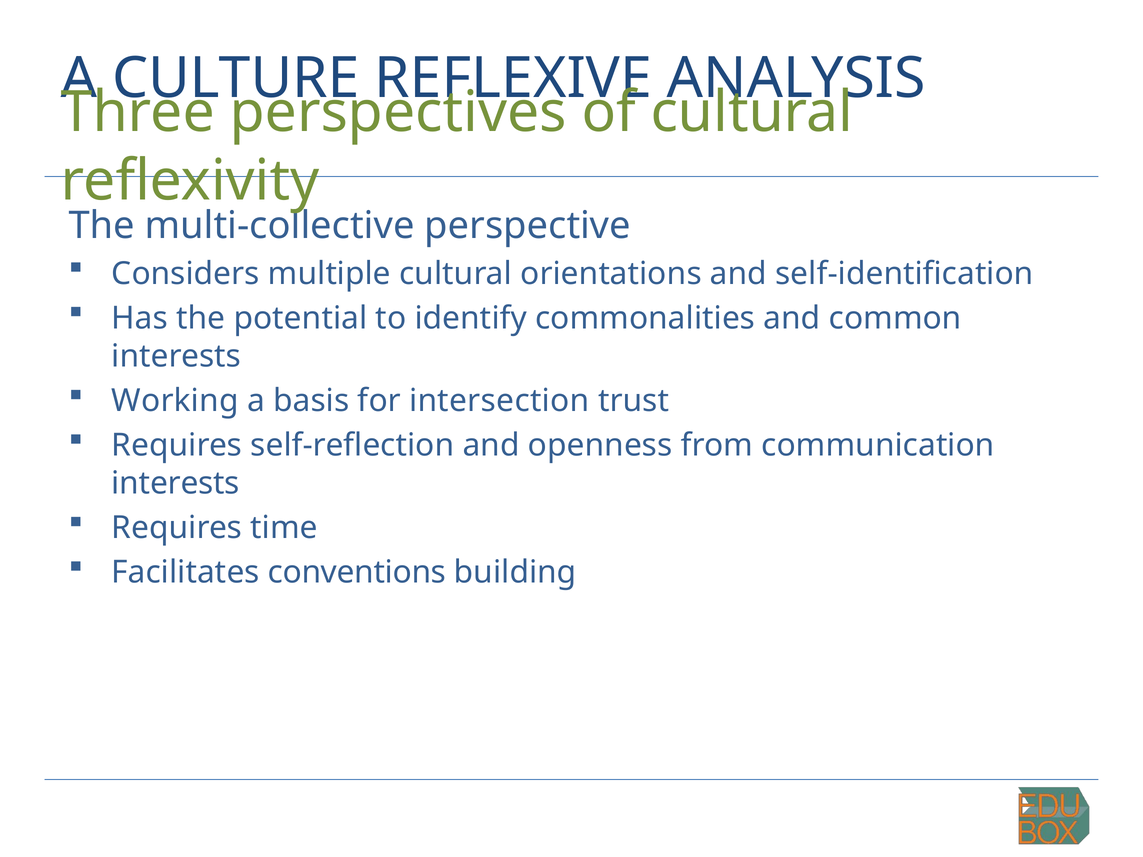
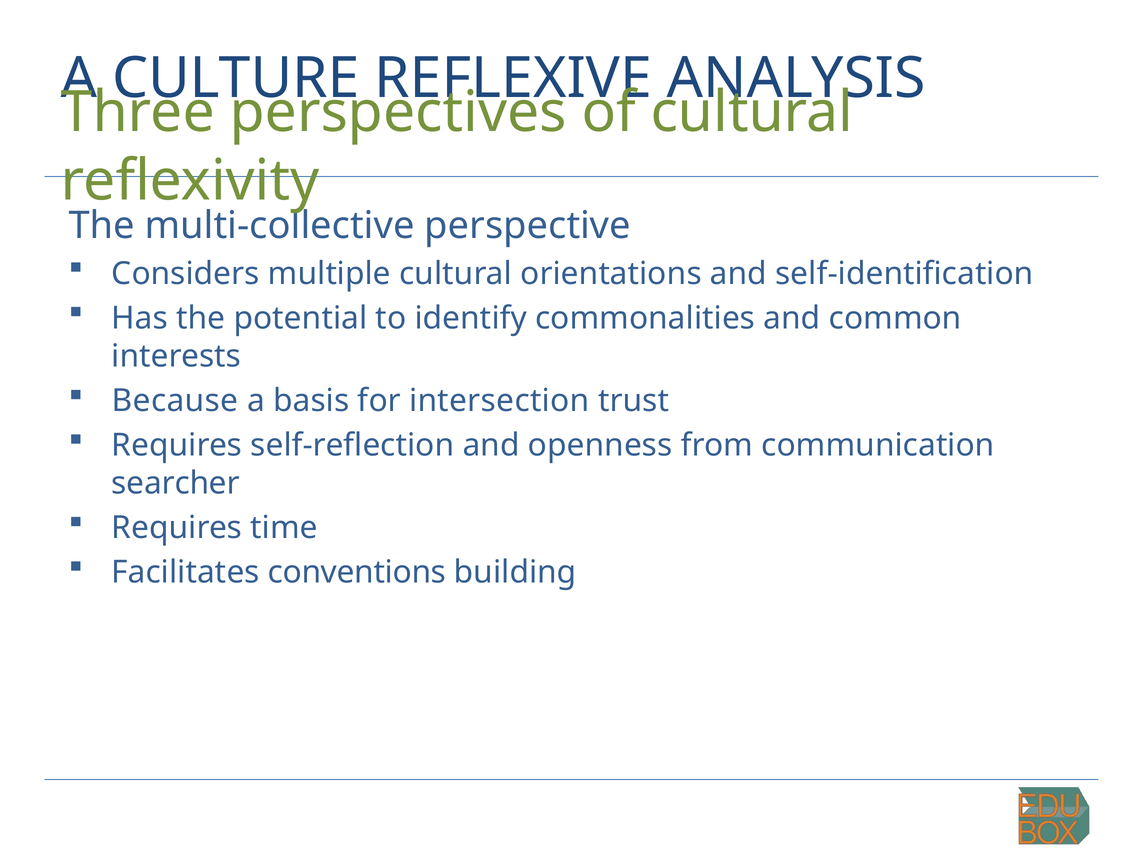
Working: Working -> Because (175, 401)
interests: interests -> searcher (176, 484)
